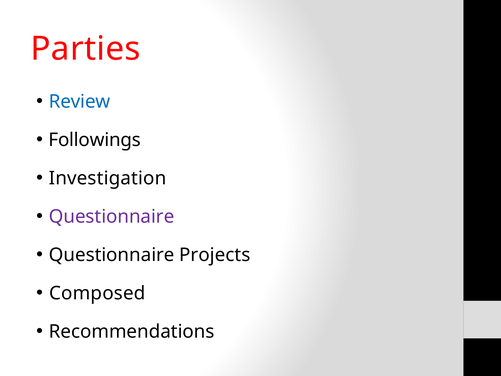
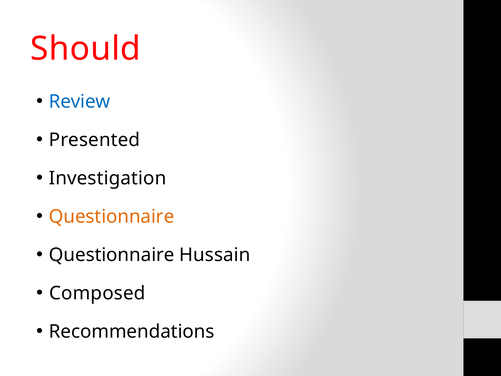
Parties: Parties -> Should (86, 49)
Followings: Followings -> Presented (94, 140)
Questionnaire colour: purple -> orange (112, 216)
Projects: Projects -> Hussain (215, 255)
